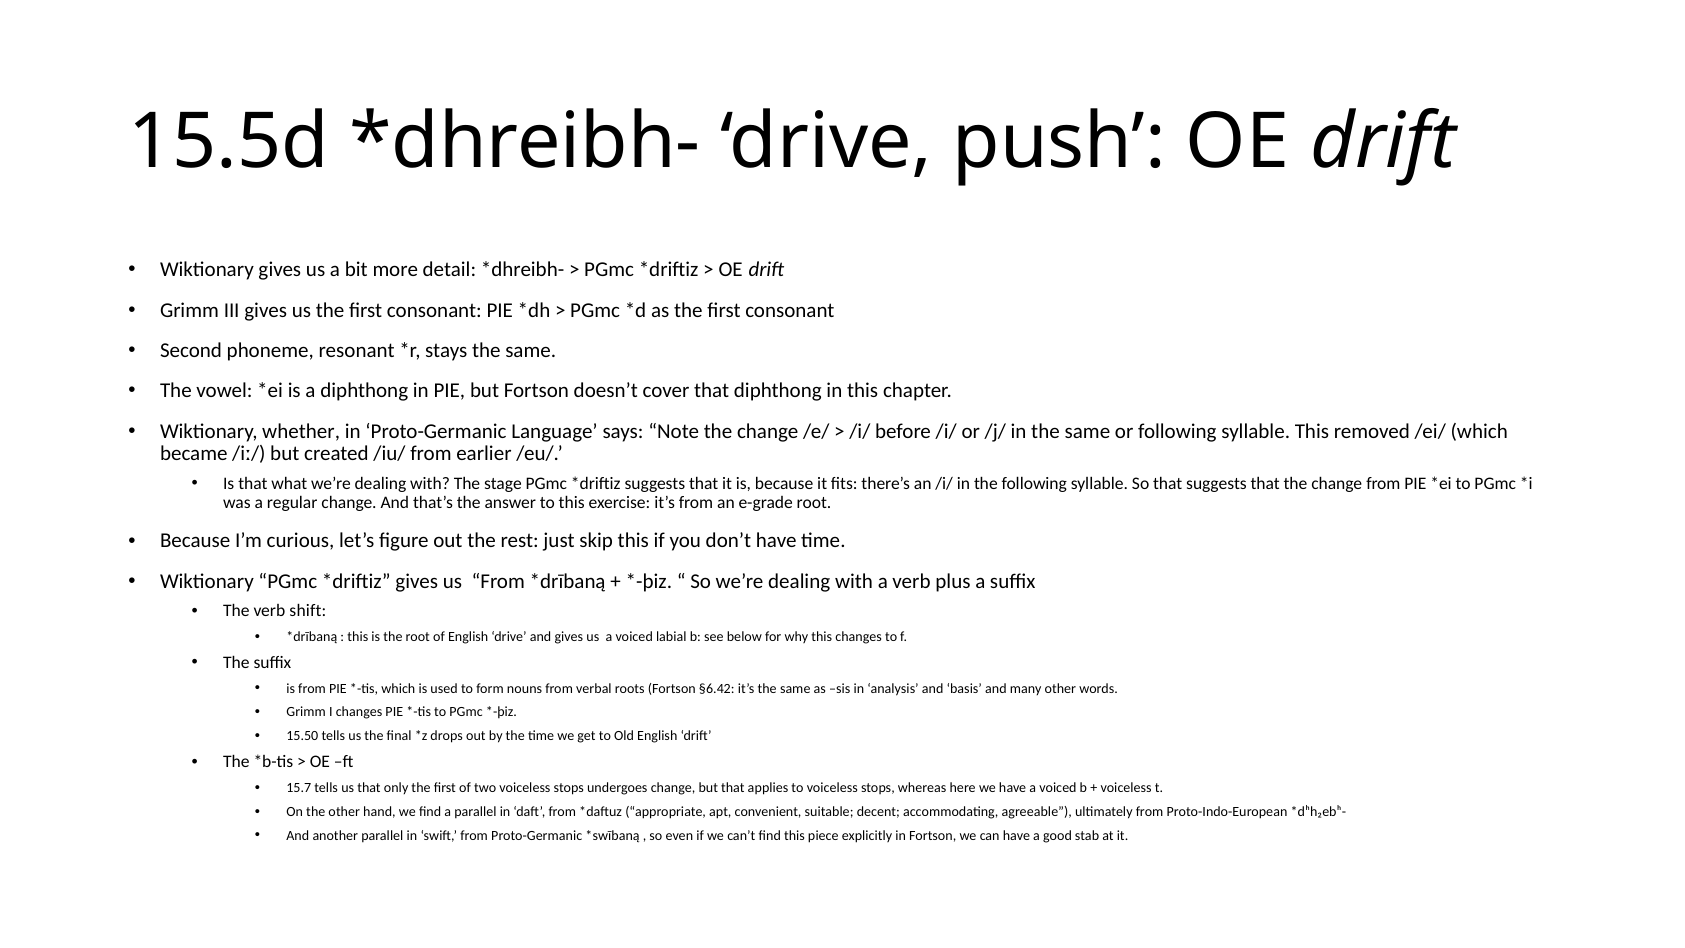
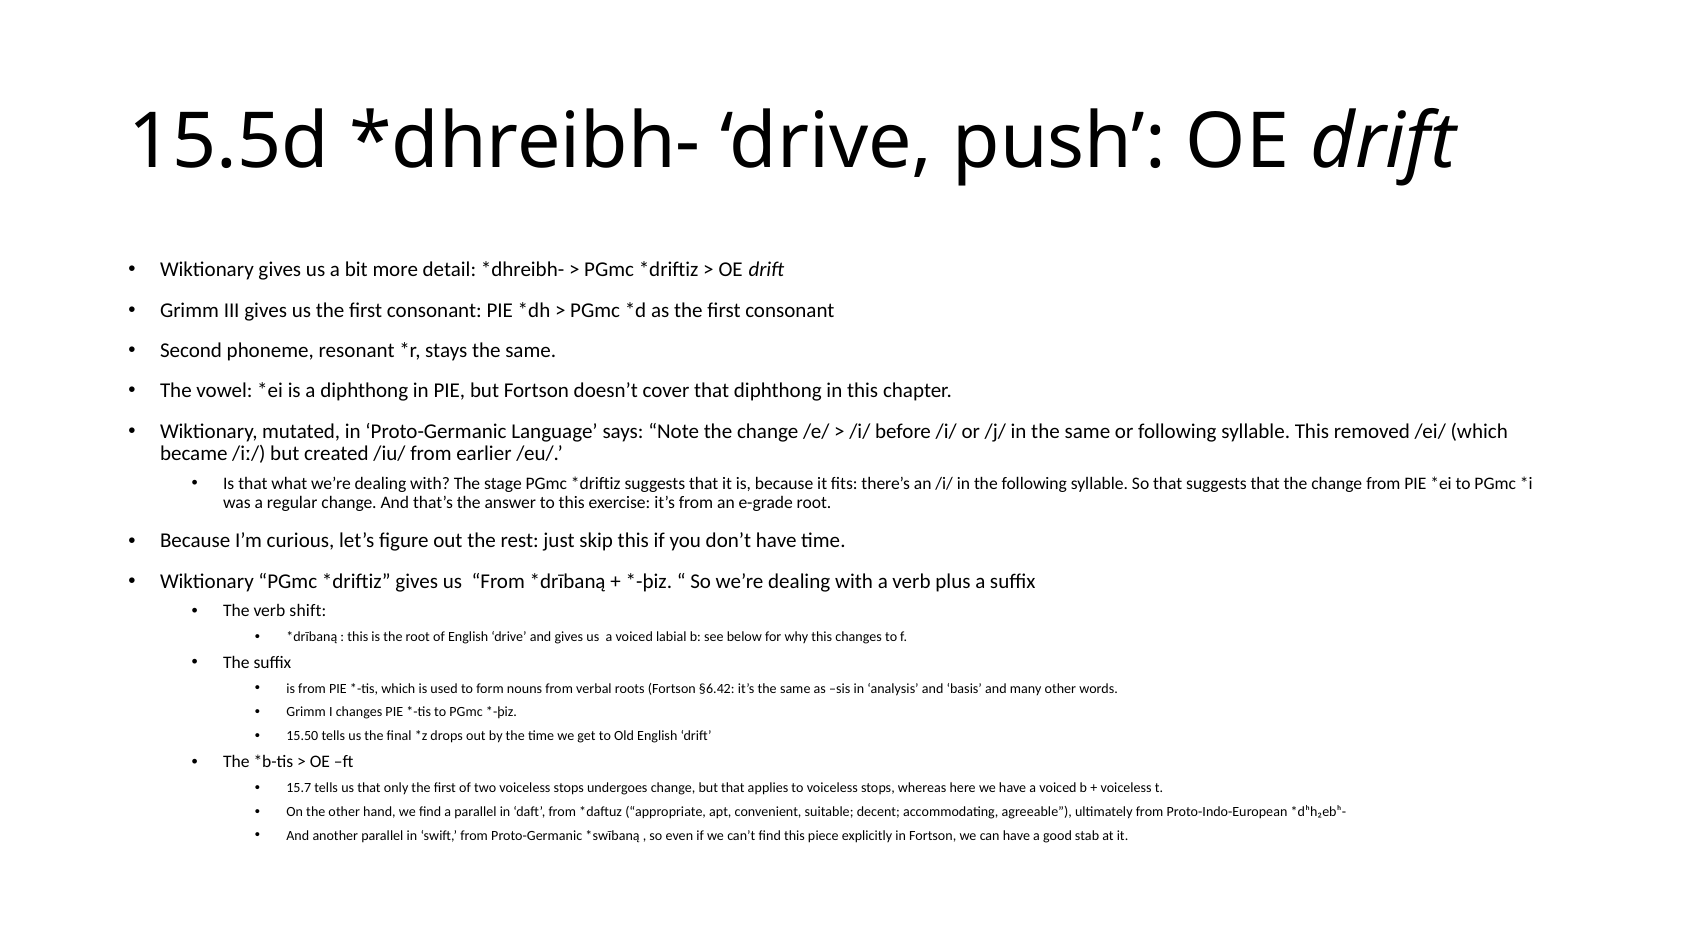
whether: whether -> mutated (301, 431)
